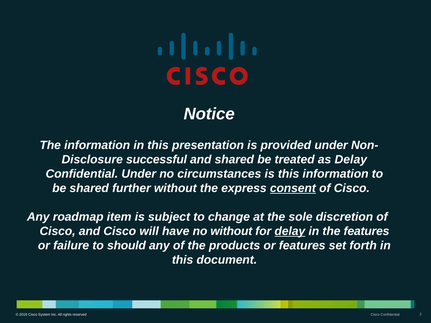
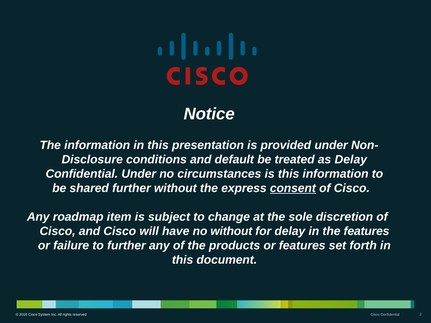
successful: successful -> conditions (156, 160)
and shared: shared -> default (234, 160)
delay underline: present -> none (290, 231)
to should: should -> further (126, 246)
